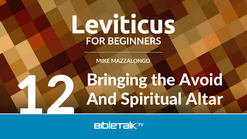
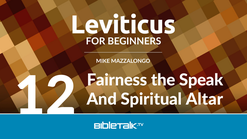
Bringing: Bringing -> Fairness (117, 80)
Avoid: Avoid -> Speak (201, 80)
